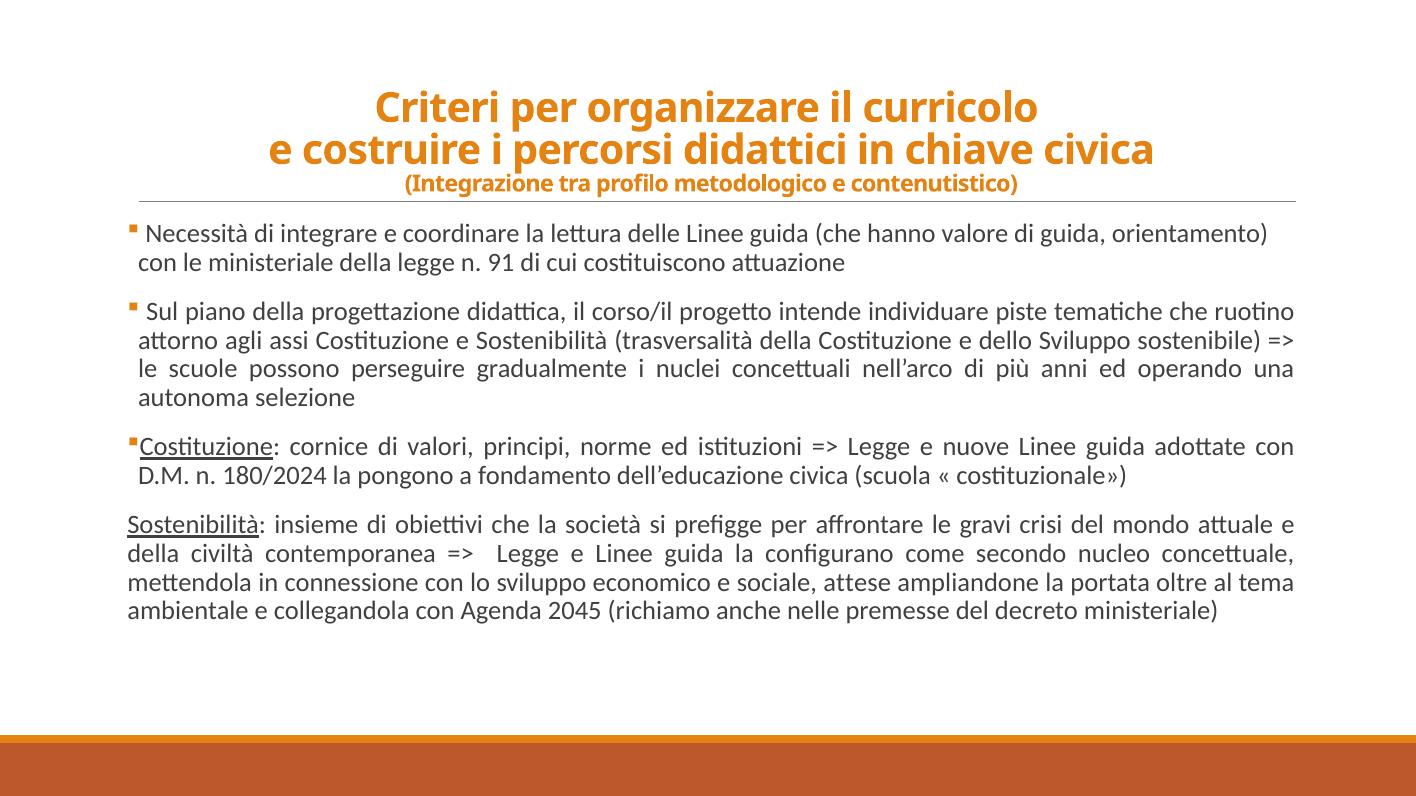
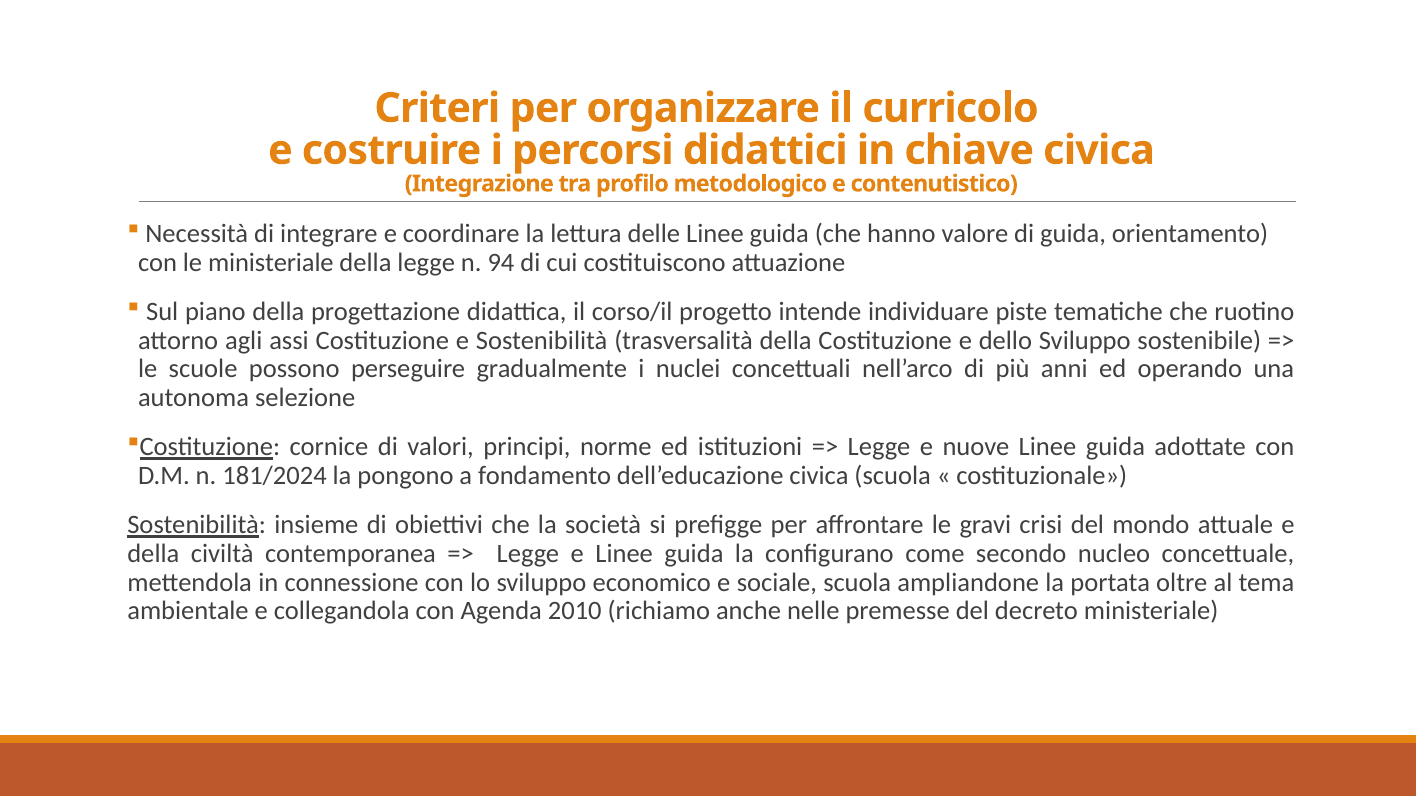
91: 91 -> 94 (501, 263)
180/2024: 180/2024 -> 181/2024 (275, 476)
sociale attese: attese -> scuola (857, 583)
2045: 2045 -> 2010 (575, 611)
